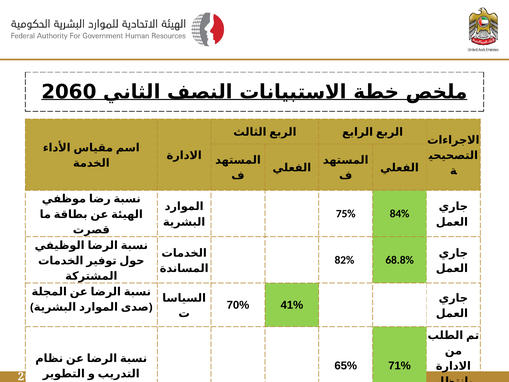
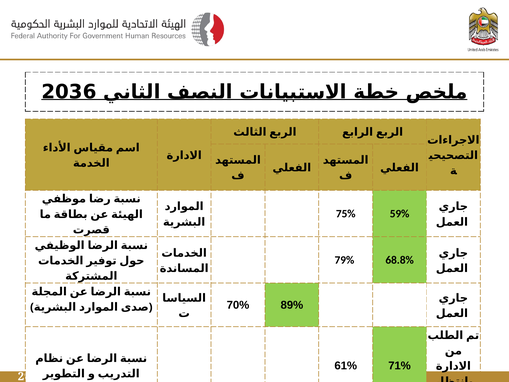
2060: 2060 -> 2036 (69, 92)
84%: 84% -> 59% (400, 214)
82%: 82% -> 79% (344, 260)
41%: 41% -> 89% (292, 305)
65%: 65% -> 61% (346, 365)
